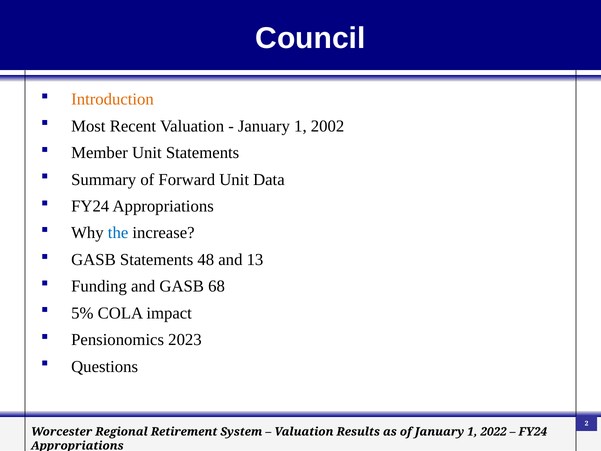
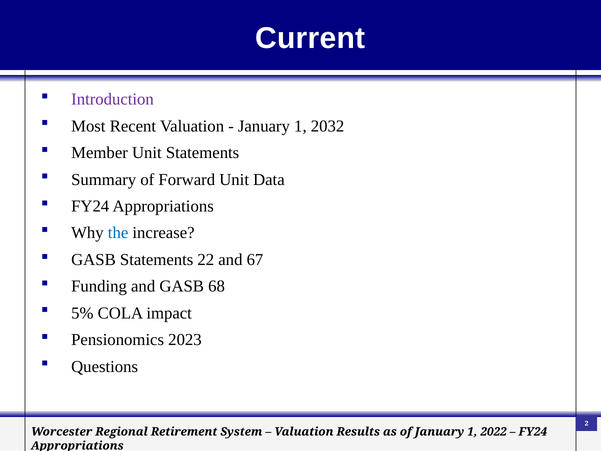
Council: Council -> Current (310, 38)
Introduction colour: orange -> purple (113, 99)
2002: 2002 -> 2032 (328, 126)
48: 48 -> 22 (206, 260)
13: 13 -> 67 (255, 260)
